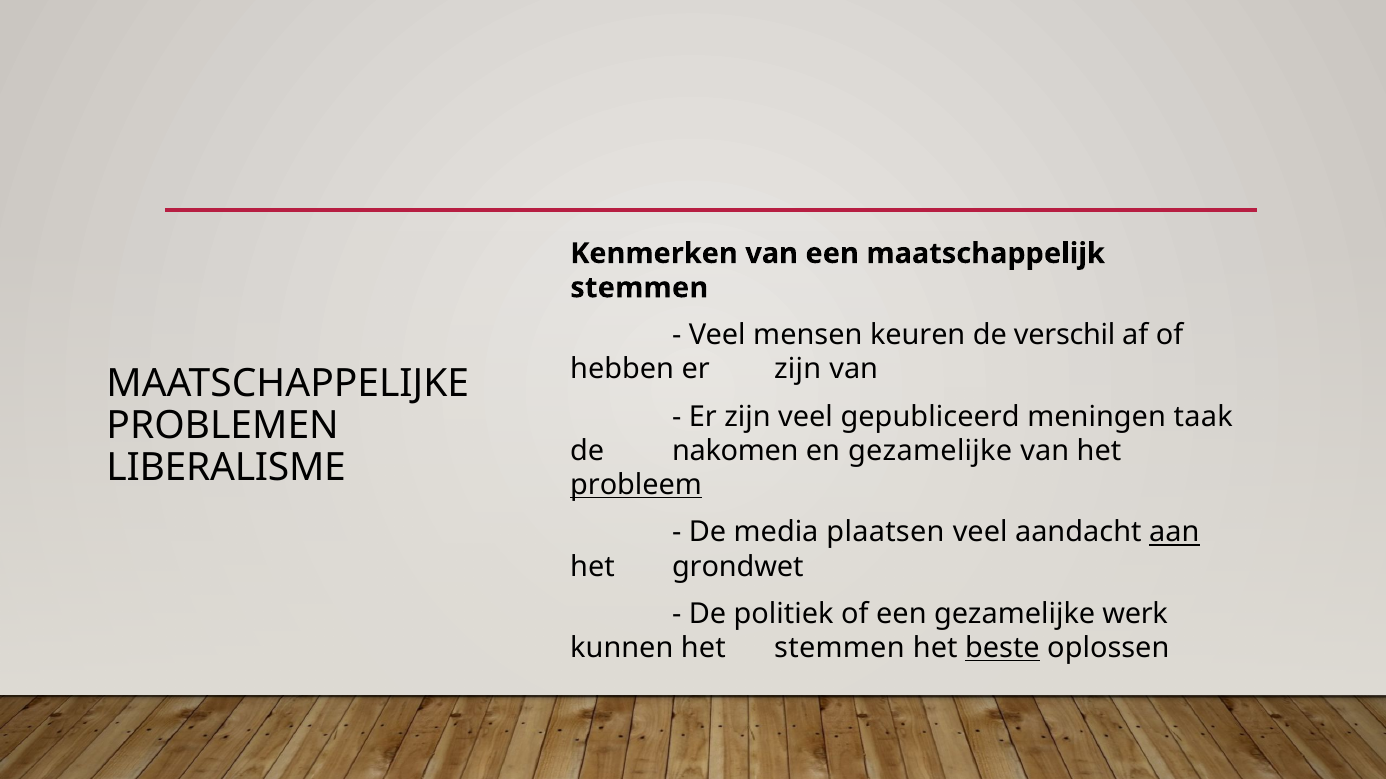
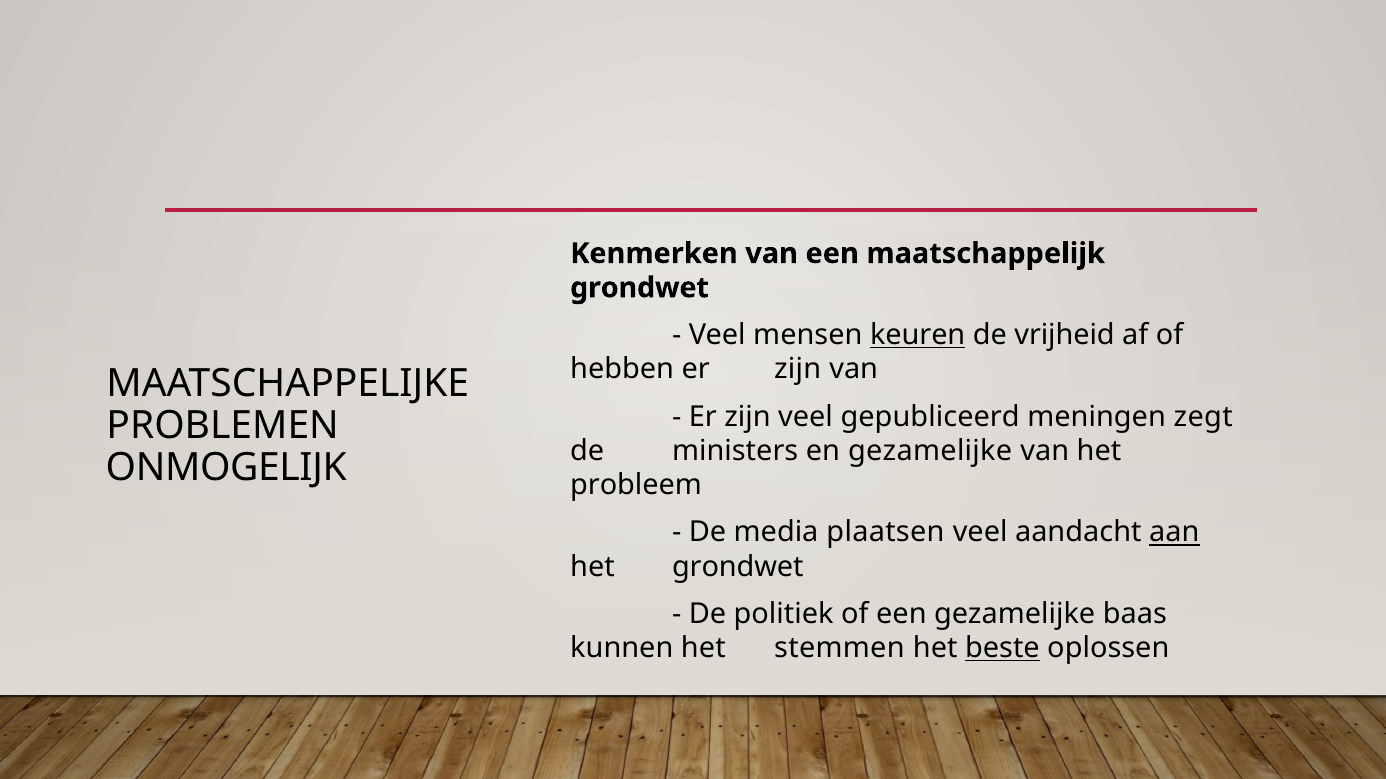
stemmen: stemmen -> grondwet (639, 288)
keuren underline: none -> present (918, 335)
verschil: verschil -> vrijheid (1065, 335)
taak: taak -> zegt (1203, 417)
nakomen: nakomen -> ministers (735, 451)
LIBERALISME: LIBERALISME -> ONMOGELIJK (226, 468)
probleem underline: present -> none (636, 485)
werk: werk -> baas (1135, 614)
